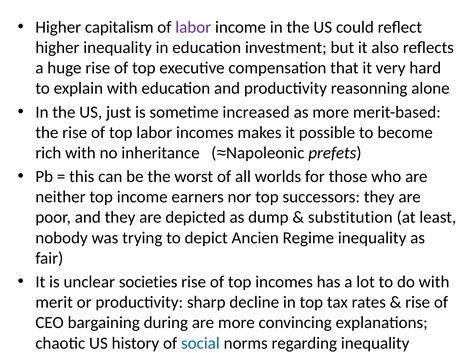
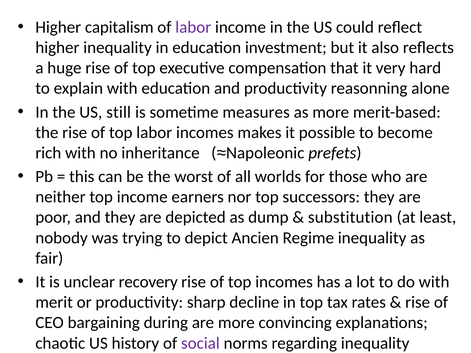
just: just -> still (119, 112)
increased: increased -> measures (256, 112)
societies: societies -> recovery (148, 282)
social colour: blue -> purple (200, 343)
